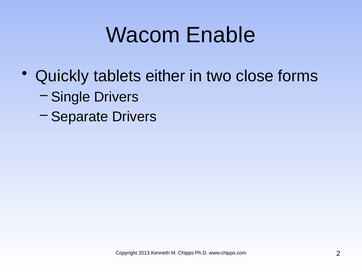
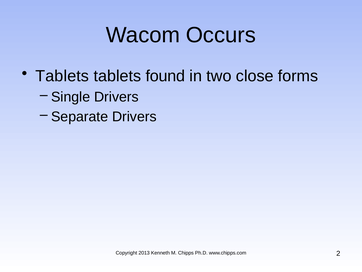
Enable: Enable -> Occurs (221, 35)
Quickly: Quickly -> Tablets (62, 76)
either: either -> found (165, 76)
